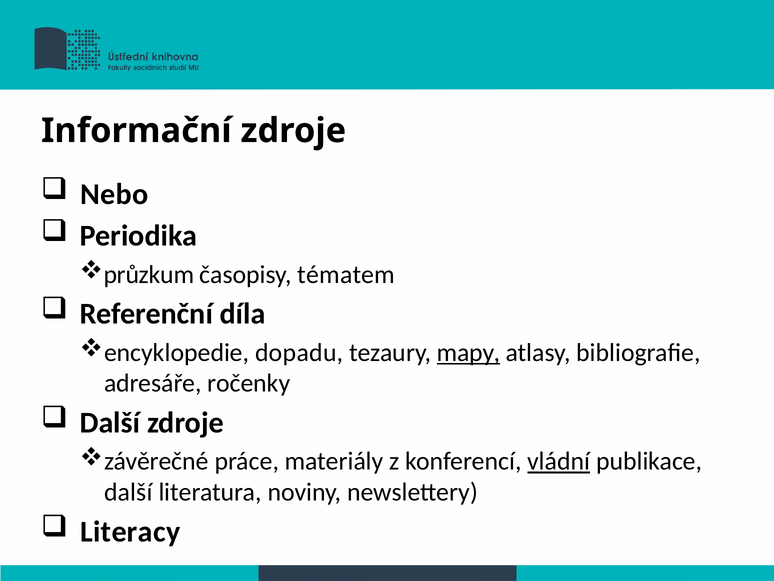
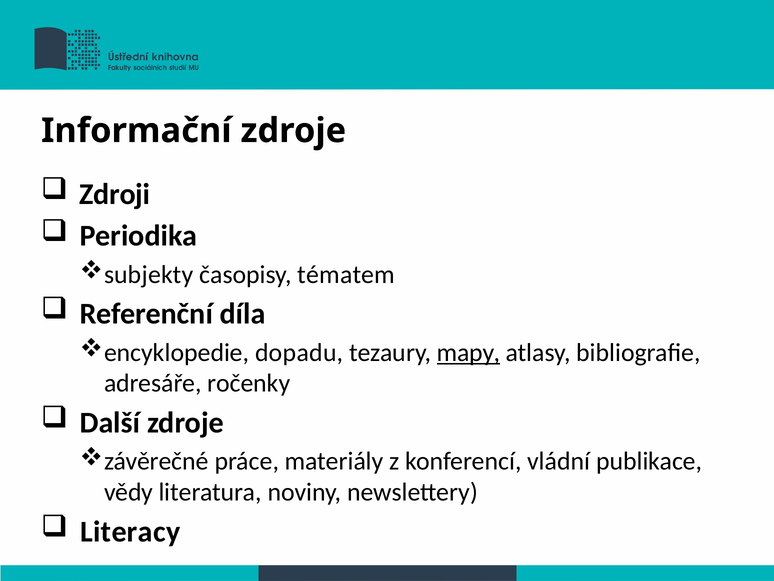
Nebo: Nebo -> Zdroji (115, 194)
průzkum: průzkum -> subjekty (149, 274)
vládní underline: present -> none (559, 461)
další: další -> vědy (128, 492)
